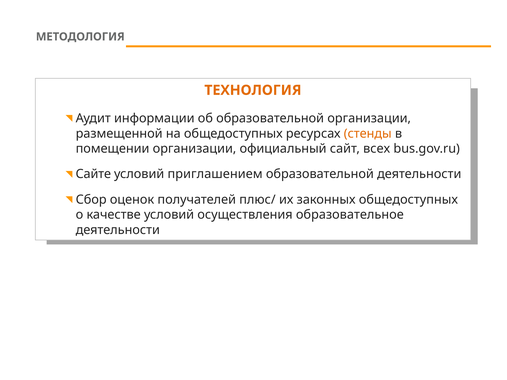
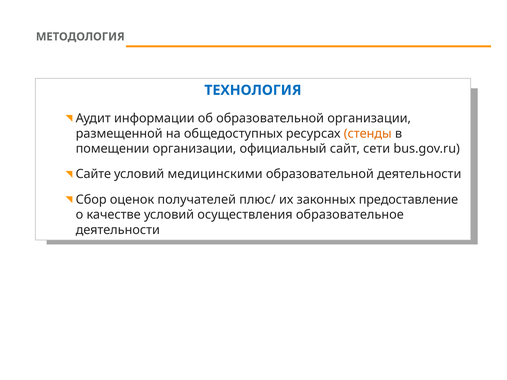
ТЕХНОЛОГИЯ colour: orange -> blue (253, 90)
всех: всех -> сети (377, 149)
приглашением: приглашением -> медицинскими (215, 174)
законных общедоступных: общедоступных -> предоставление (408, 200)
